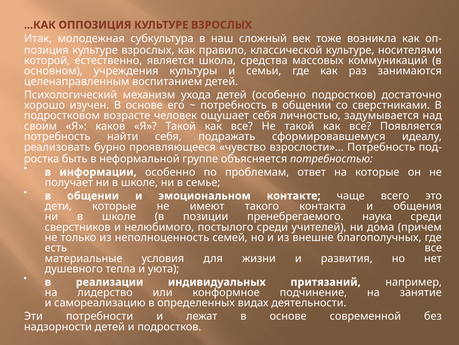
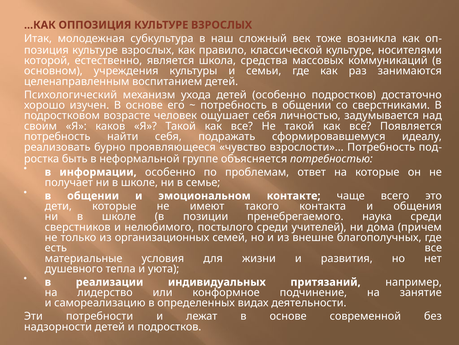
неполноценность: неполноценность -> организационных (162, 237)
